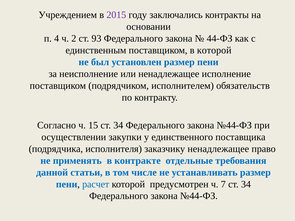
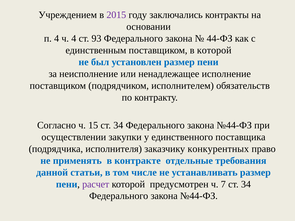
ч 2: 2 -> 4 (74, 39)
заказчику ненадлежащее: ненадлежащее -> конкурентных (218, 149)
расчет colour: blue -> purple (96, 184)
